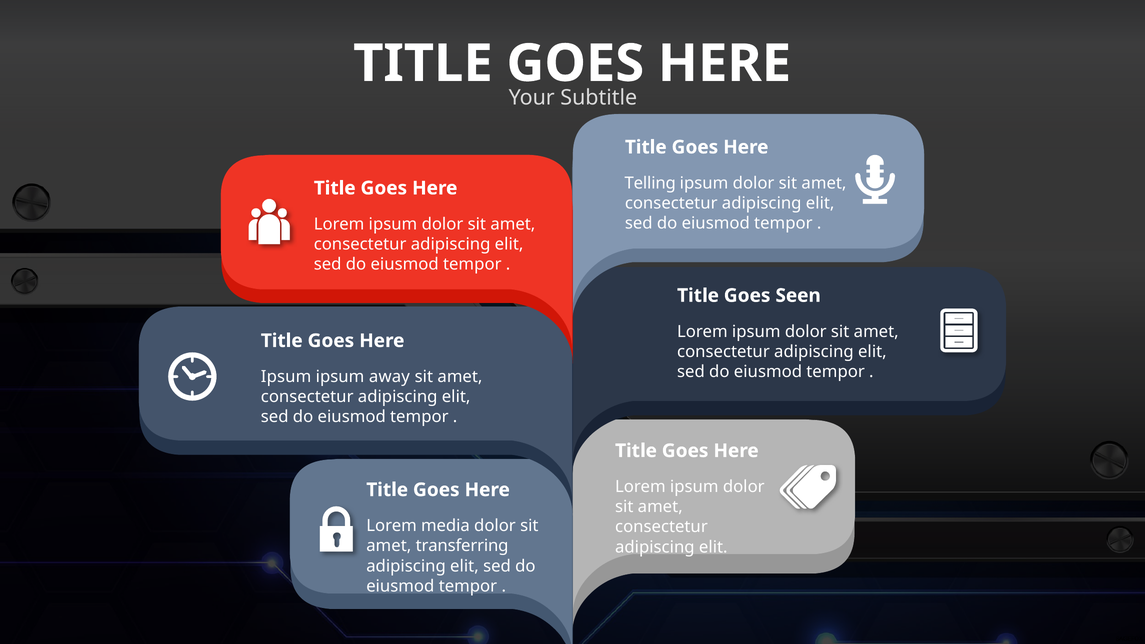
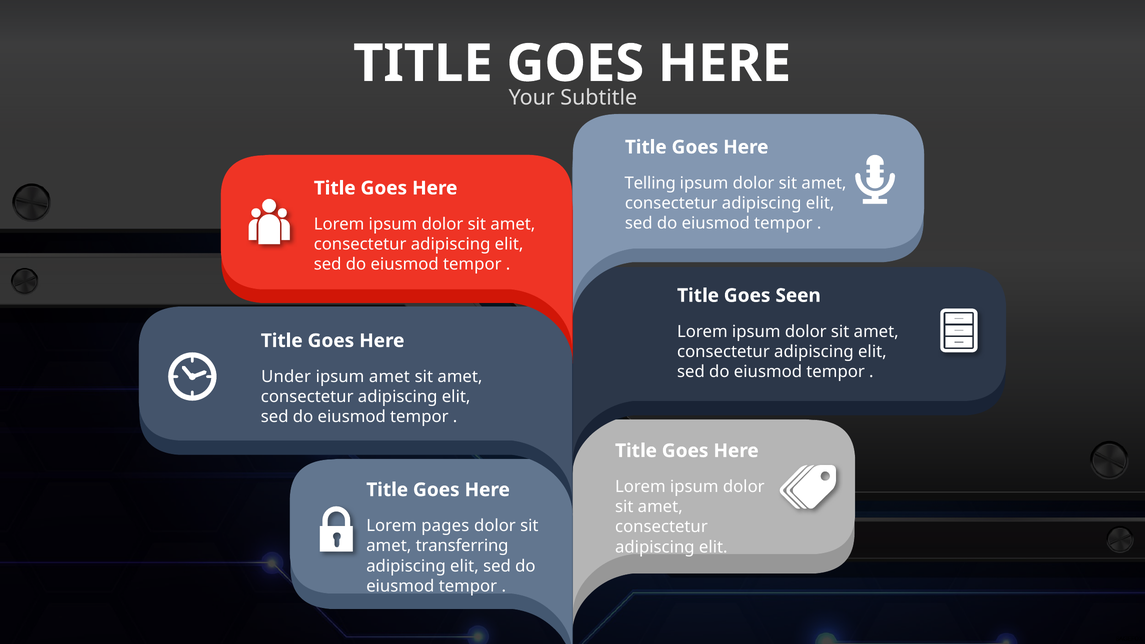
Ipsum: Ipsum -> Under (286, 377)
ipsum away: away -> amet (389, 377)
media: media -> pages (445, 526)
